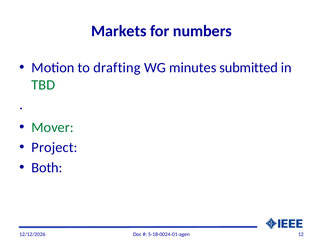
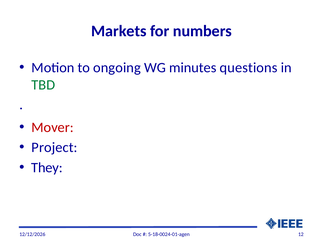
drafting: drafting -> ongoing (117, 68)
submitted: submitted -> questions (249, 68)
Mover colour: green -> red (53, 127)
Both: Both -> They (47, 168)
